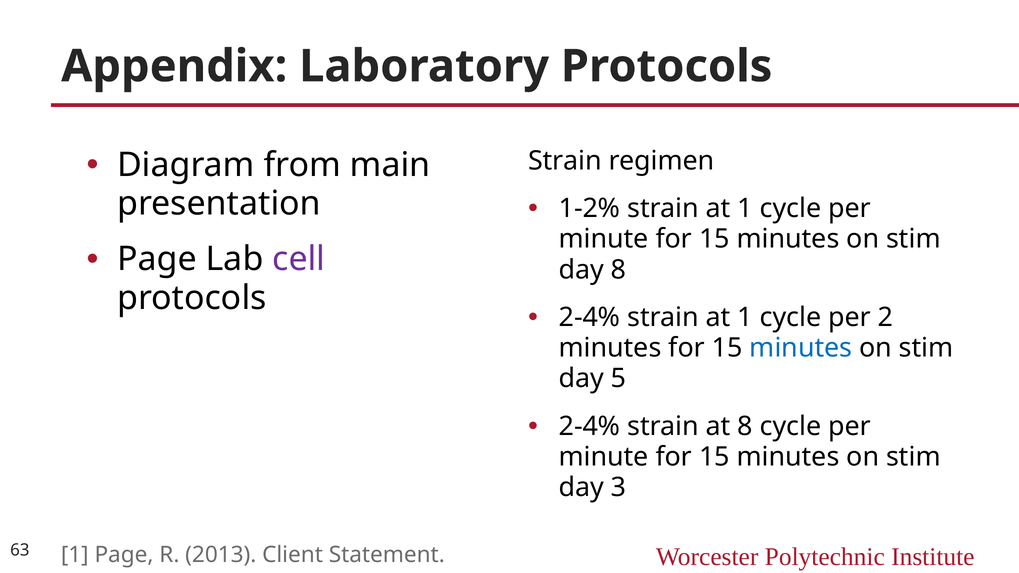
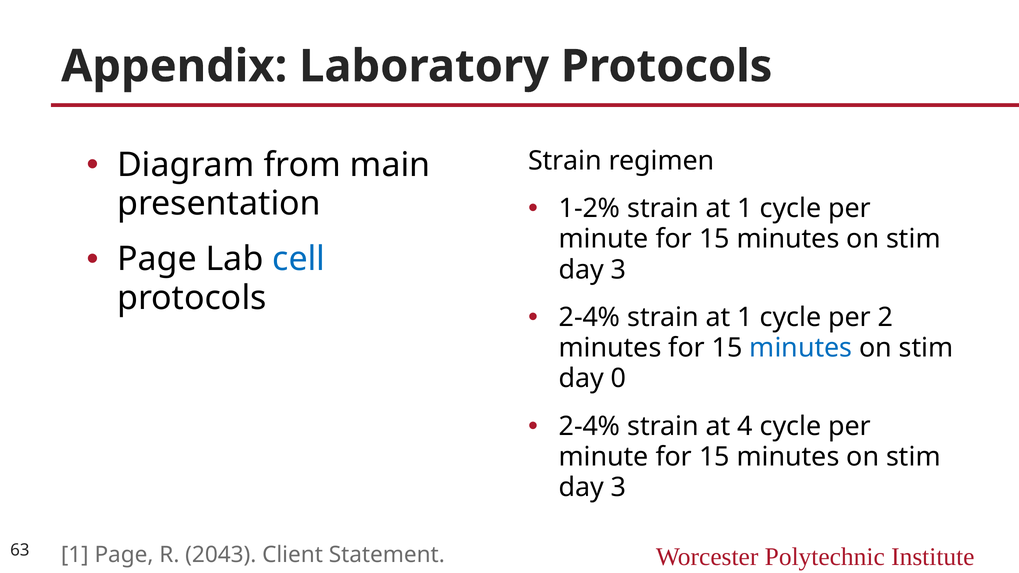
cell colour: purple -> blue (299, 259)
8: 8 -> 3 (619, 270)
5: 5 -> 0 (619, 379)
at 8: 8 -> 4 (745, 426)
2013: 2013 -> 2043 (221, 555)
